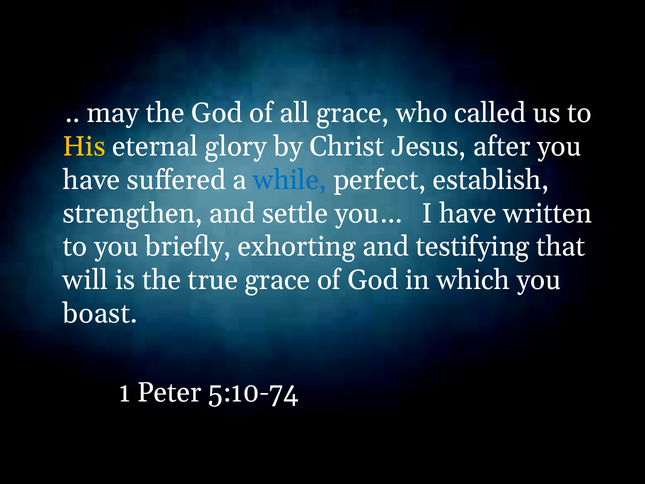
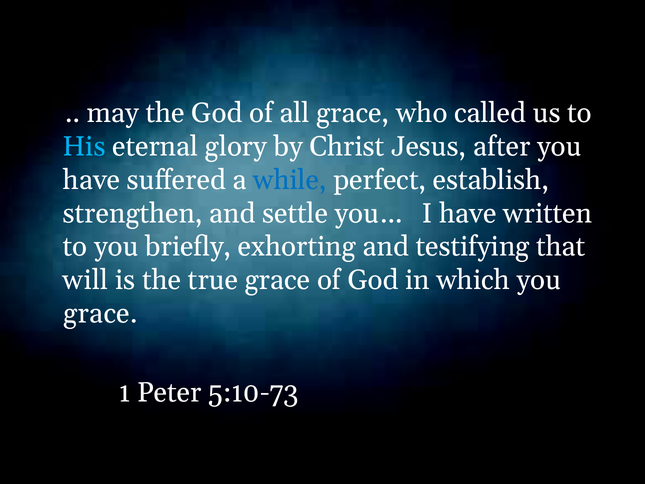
His colour: yellow -> light blue (84, 147)
boast: boast -> grace (100, 313)
5:10-74: 5:10-74 -> 5:10-73 (254, 392)
